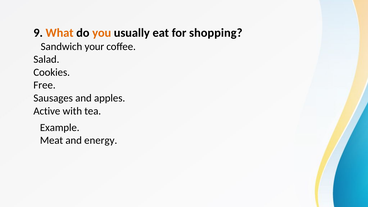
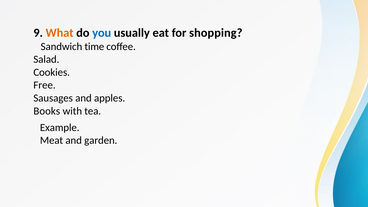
you colour: orange -> blue (102, 33)
your: your -> time (94, 47)
Active: Active -> Books (47, 111)
energy: energy -> garden (101, 140)
